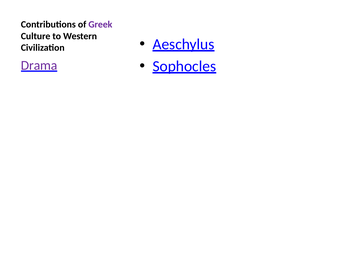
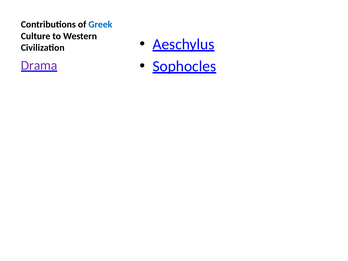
Greek colour: purple -> blue (100, 25)
